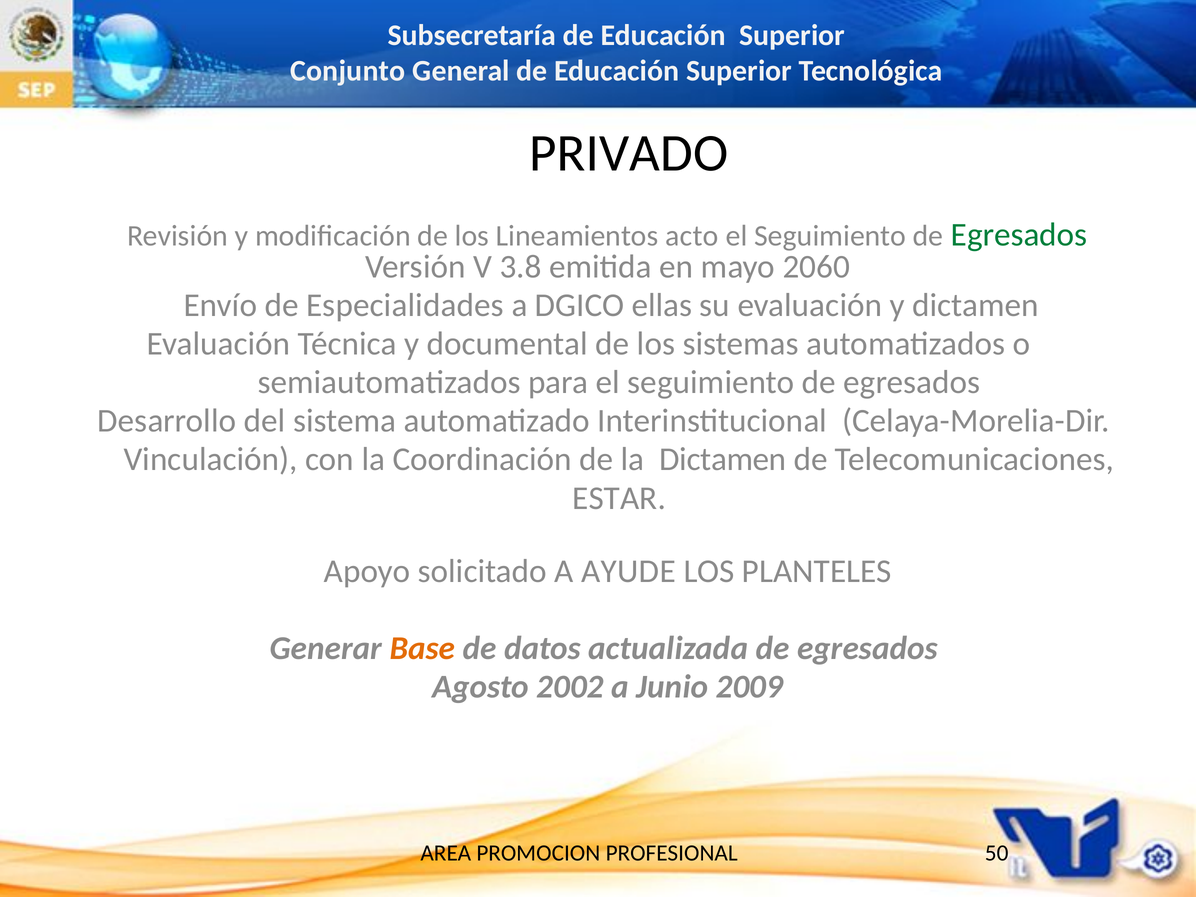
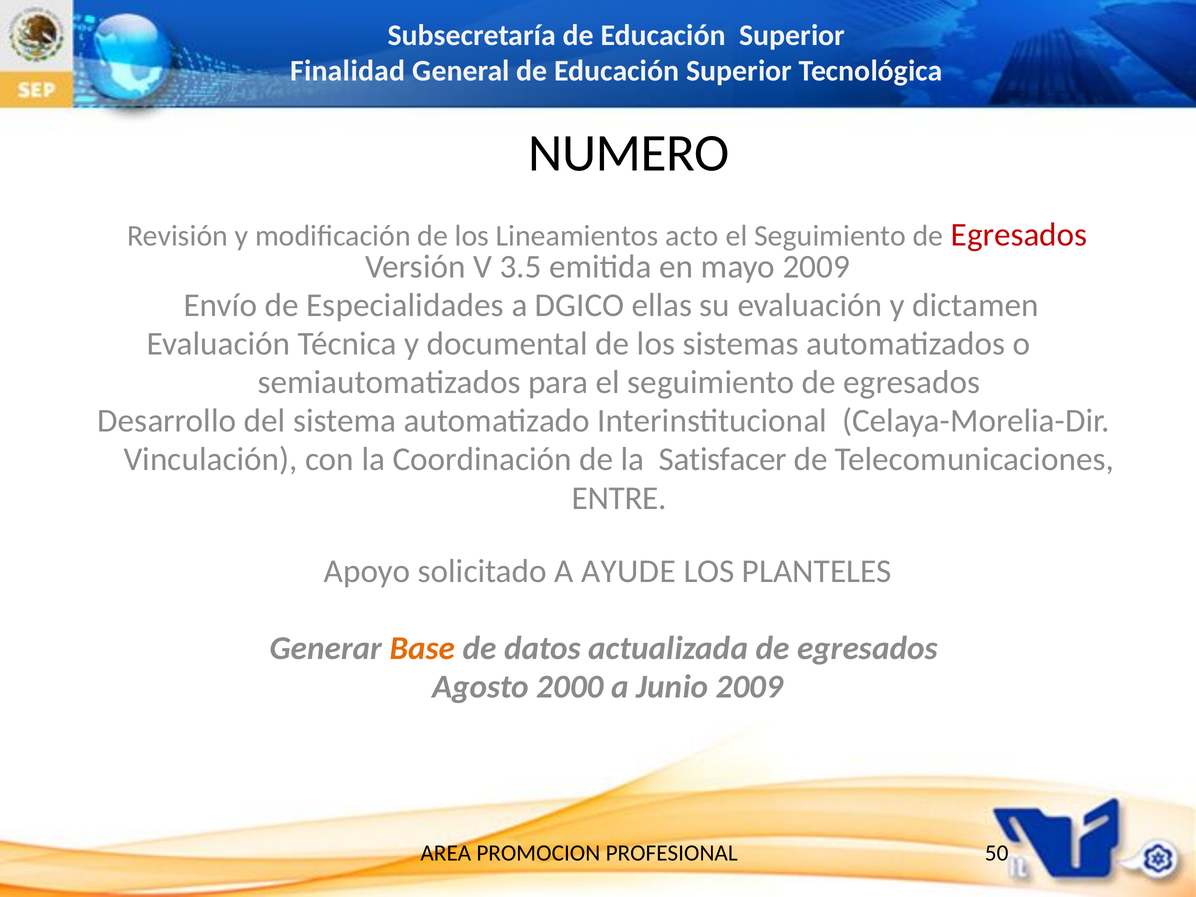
Conjunto: Conjunto -> Finalidad (348, 71)
PRIVADO: PRIVADO -> NUMERO (629, 153)
Egresados colour: green -> red (1019, 235)
3.8: 3.8 -> 3.5 (521, 267)
mayo 2060: 2060 -> 2009 (816, 267)
la Dictamen: Dictamen -> Satisfacer (723, 459)
ESTAR: ESTAR -> ENTRE (619, 498)
2002: 2002 -> 2000 (570, 687)
